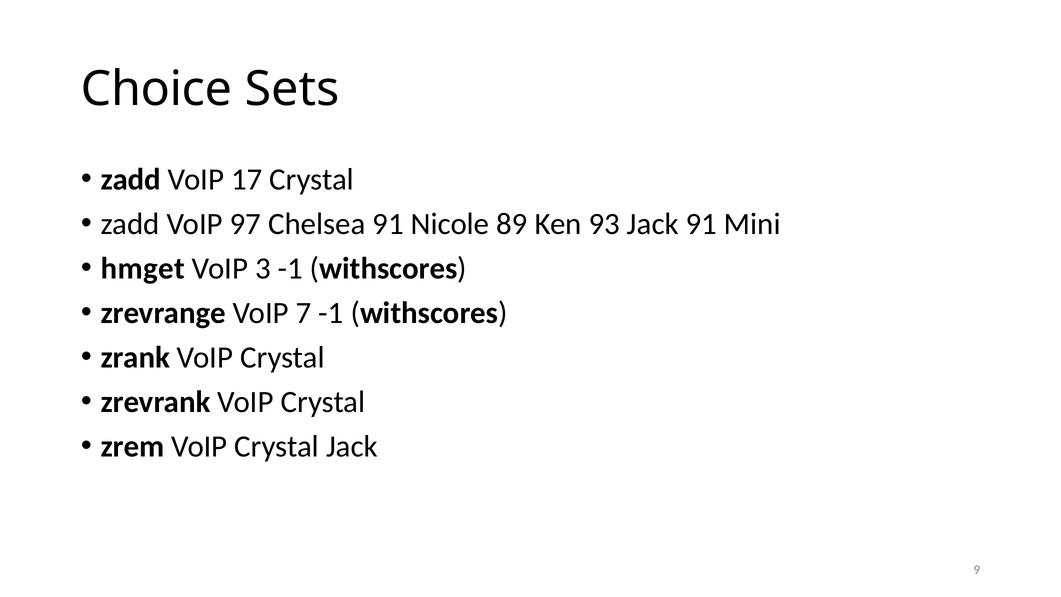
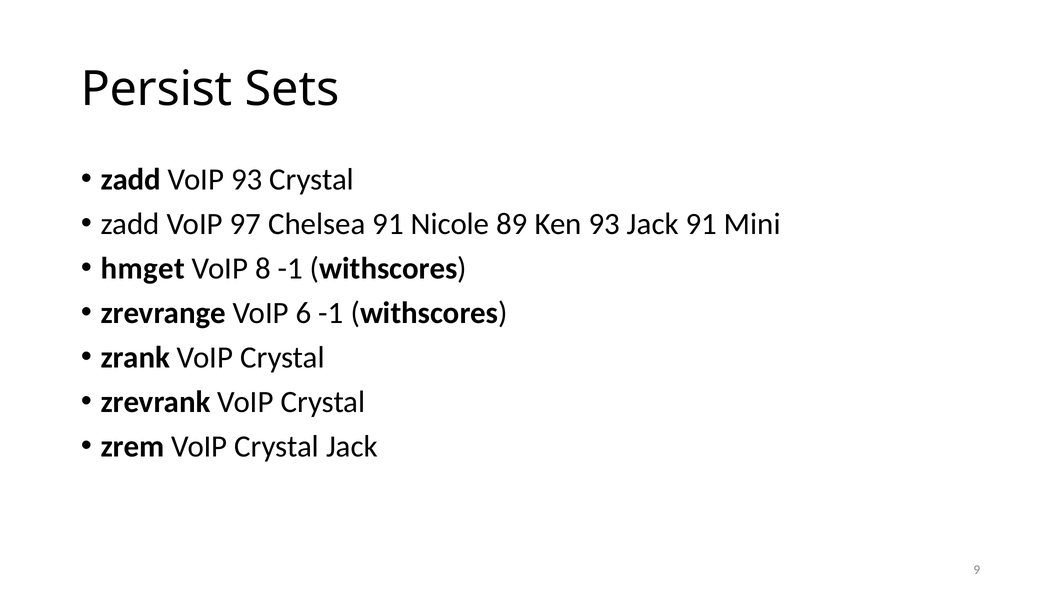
Choice: Choice -> Persist (157, 89)
VoIP 17: 17 -> 93 (247, 179)
3: 3 -> 8 (263, 268)
7: 7 -> 6 (304, 313)
